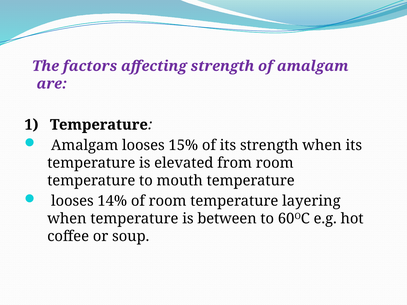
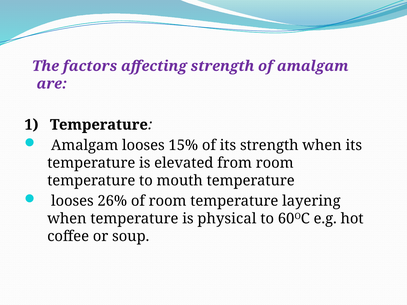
14%: 14% -> 26% (112, 201)
between: between -> physical (227, 219)
